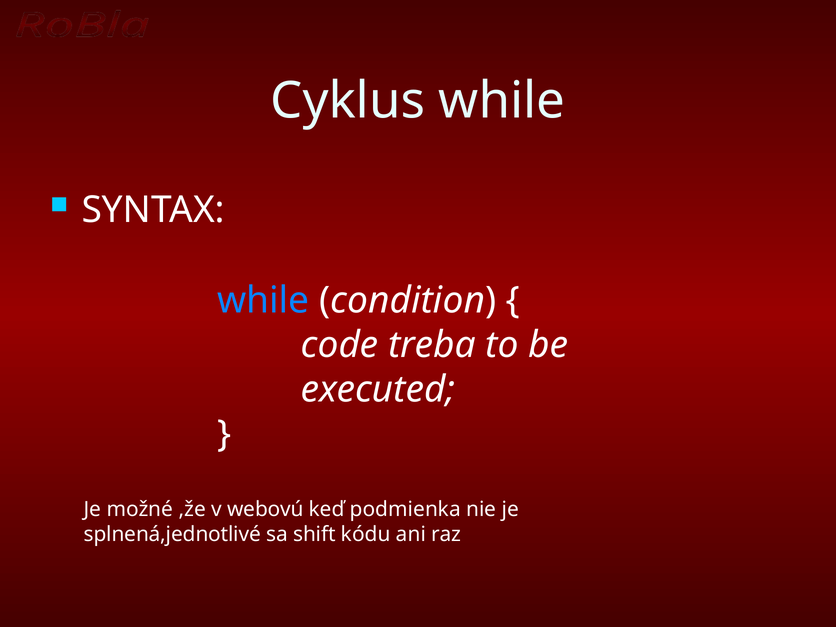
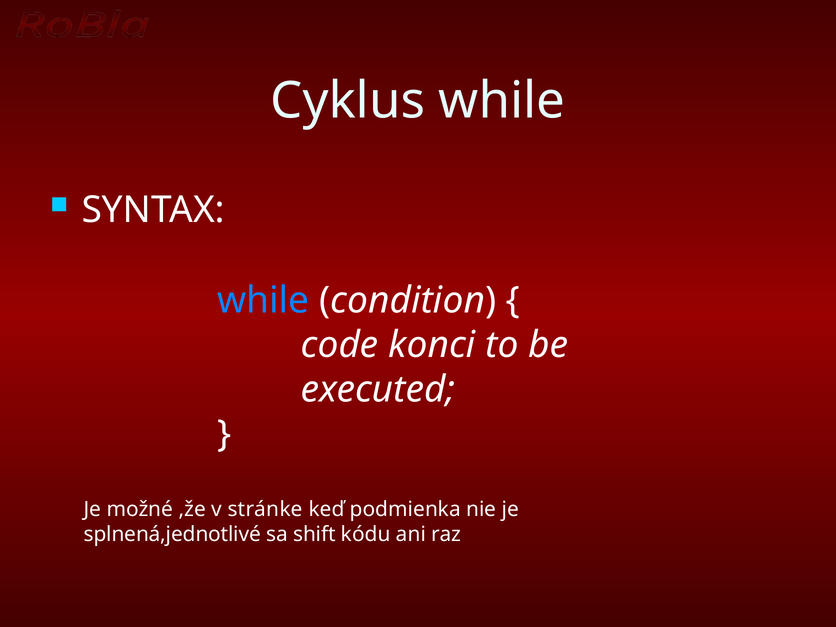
treba: treba -> konci (432, 345)
webovú: webovú -> stránke (265, 509)
